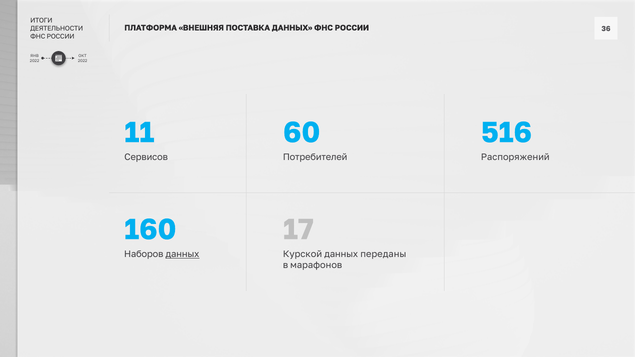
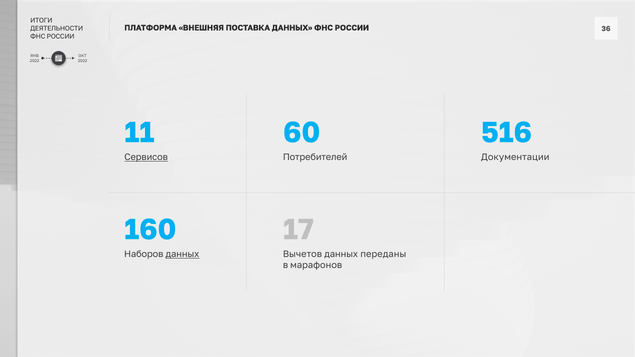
Сервисов underline: none -> present (146, 157)
Распоряжений: Распоряжений -> Документации (515, 157)
Курской: Курской -> Вычетов (302, 254)
